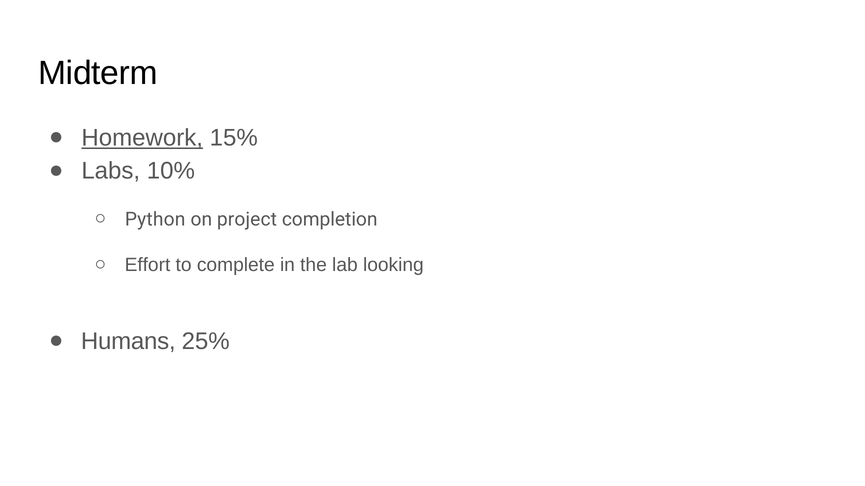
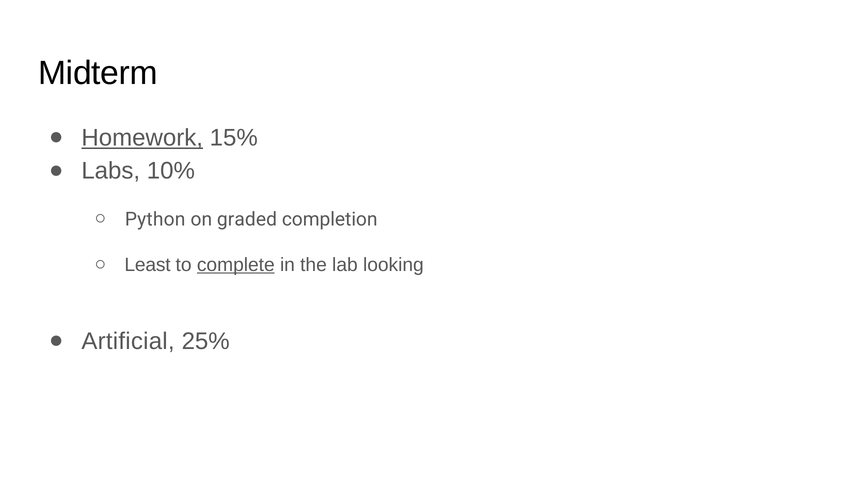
project: project -> graded (247, 220)
Effort: Effort -> Least (148, 265)
complete underline: none -> present (236, 265)
Humans: Humans -> Artificial (128, 342)
